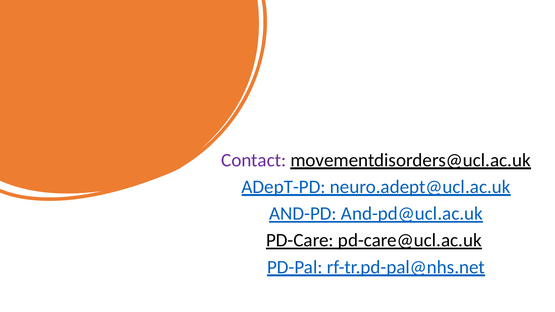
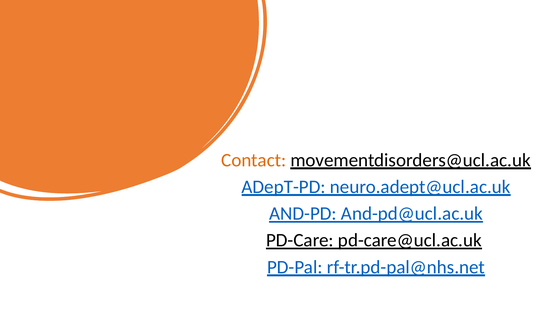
Contact colour: purple -> orange (254, 160)
